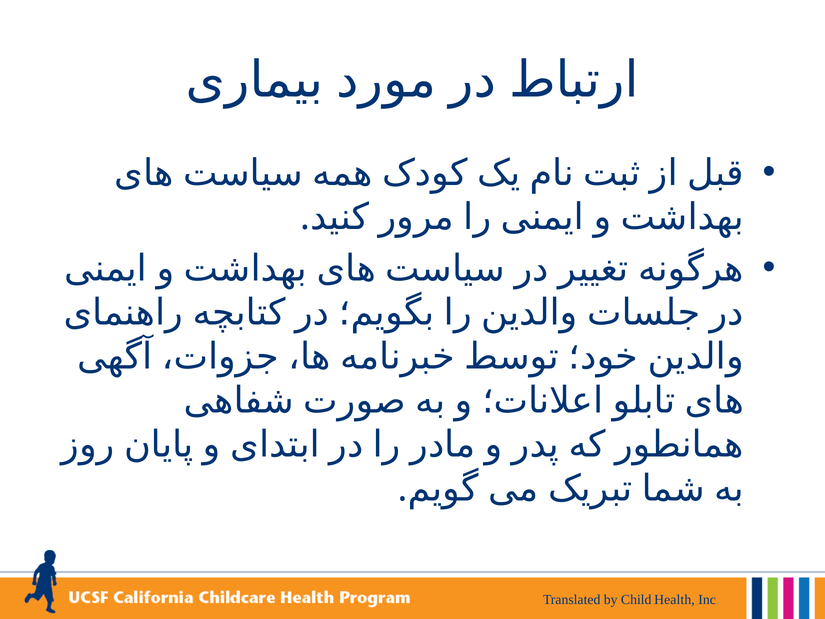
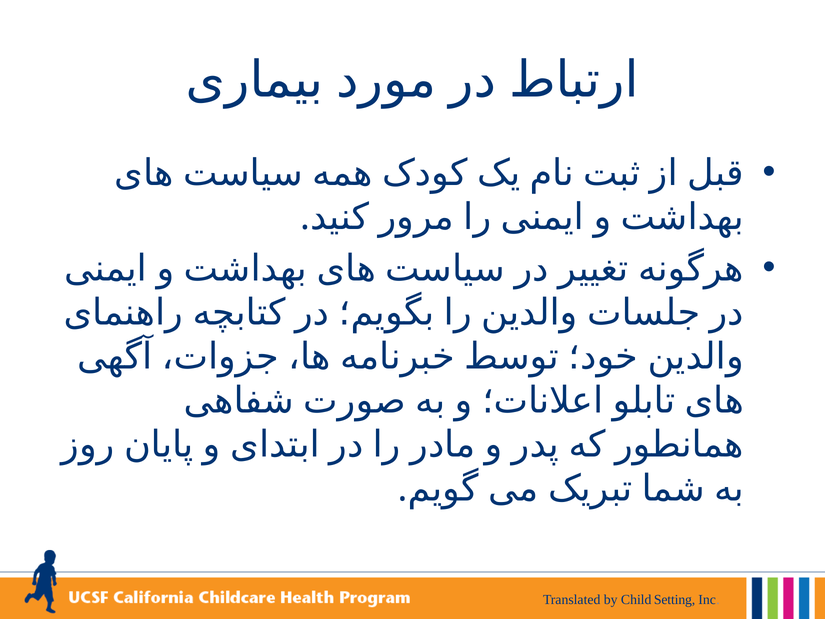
Health: Health -> Setting (675, 599)
